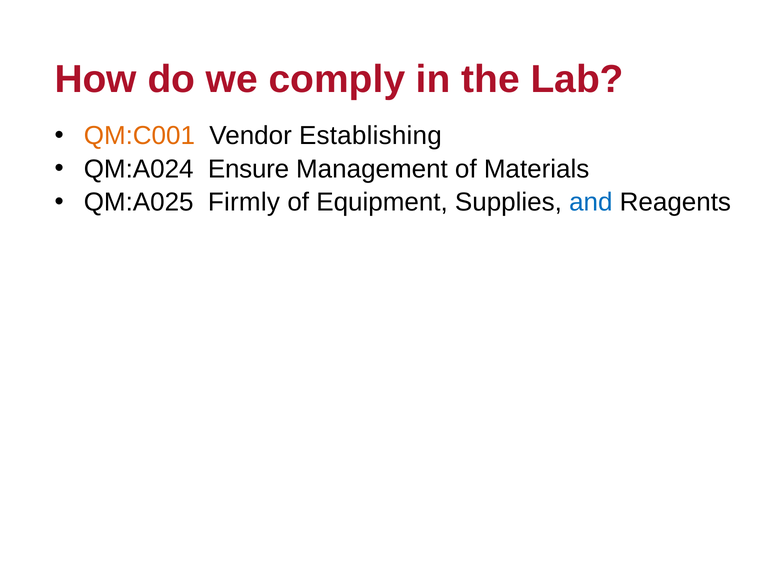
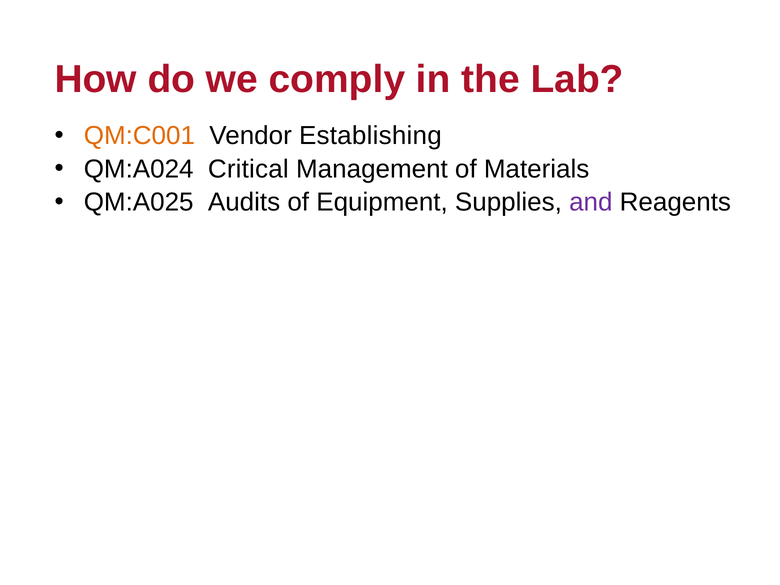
Ensure: Ensure -> Critical (248, 169)
Firmly: Firmly -> Audits (244, 202)
and colour: blue -> purple (591, 202)
